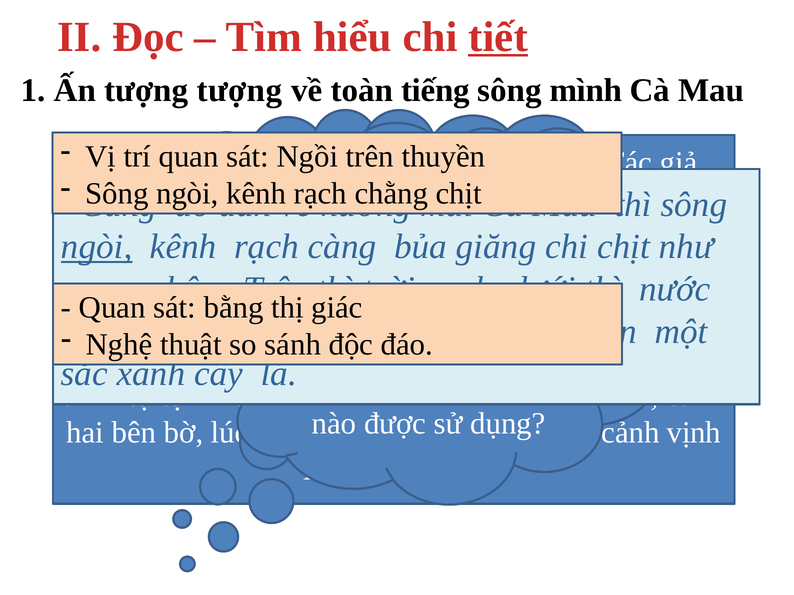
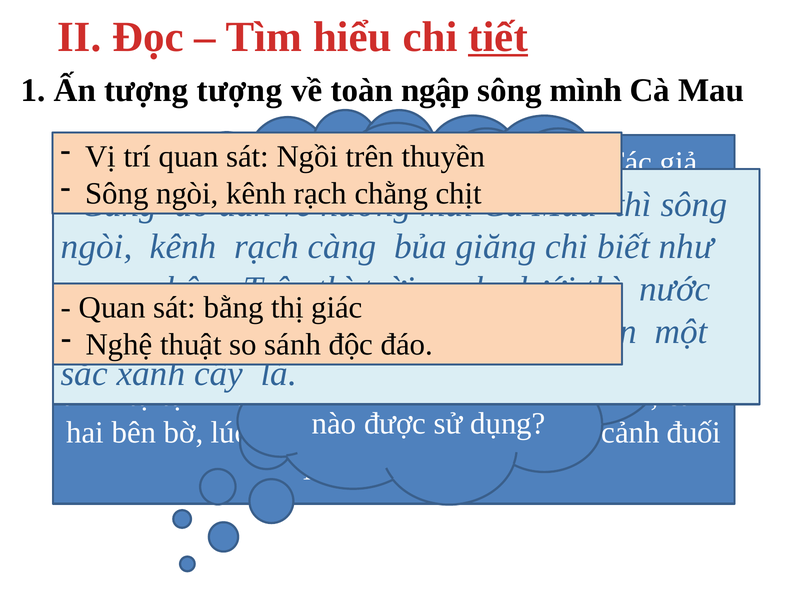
tiếng: tiếng -> ngập (435, 90)
ngòi underline: present -> none (97, 247)
chi chịt: chịt -> biết (623, 247)
vịnh: vịnh -> đuối (694, 433)
